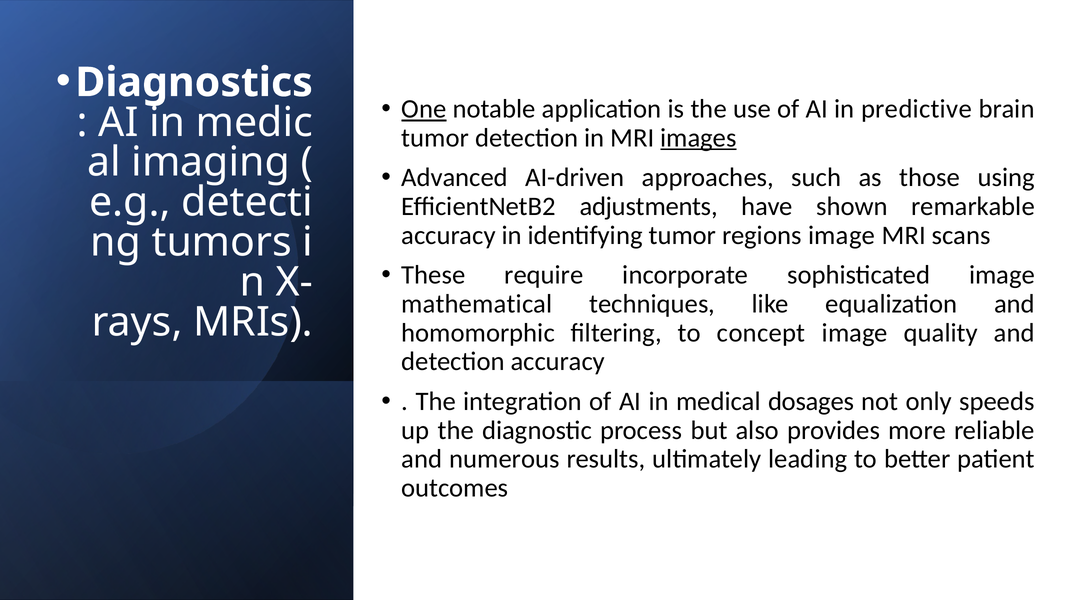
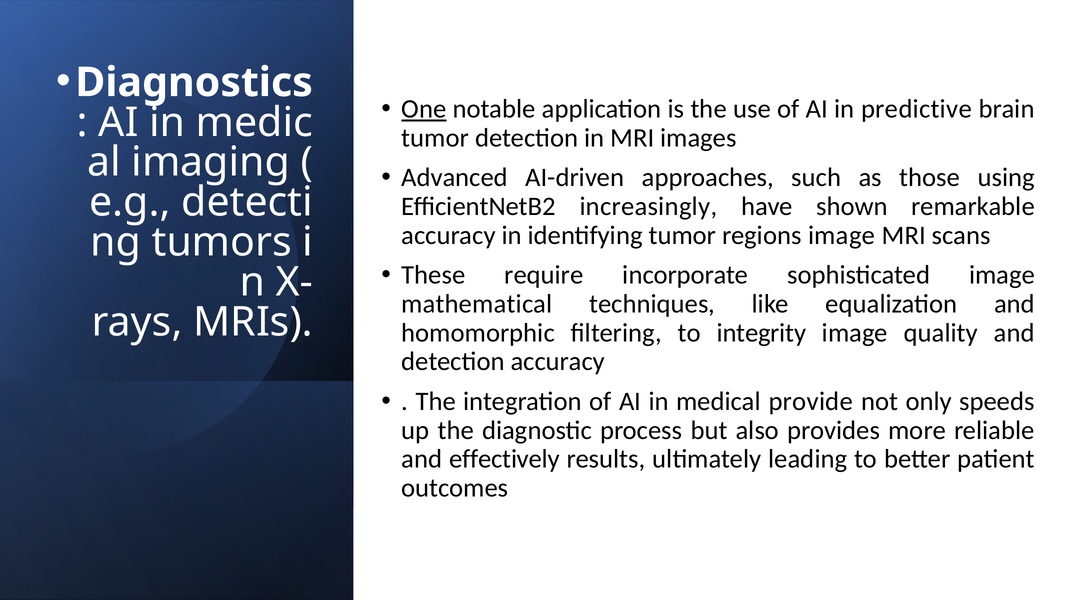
images underline: present -> none (699, 138)
adjustments: adjustments -> increasingly (648, 207)
concept: concept -> integrity (761, 333)
dosages: dosages -> provide (811, 402)
numerous: numerous -> effectively (505, 459)
